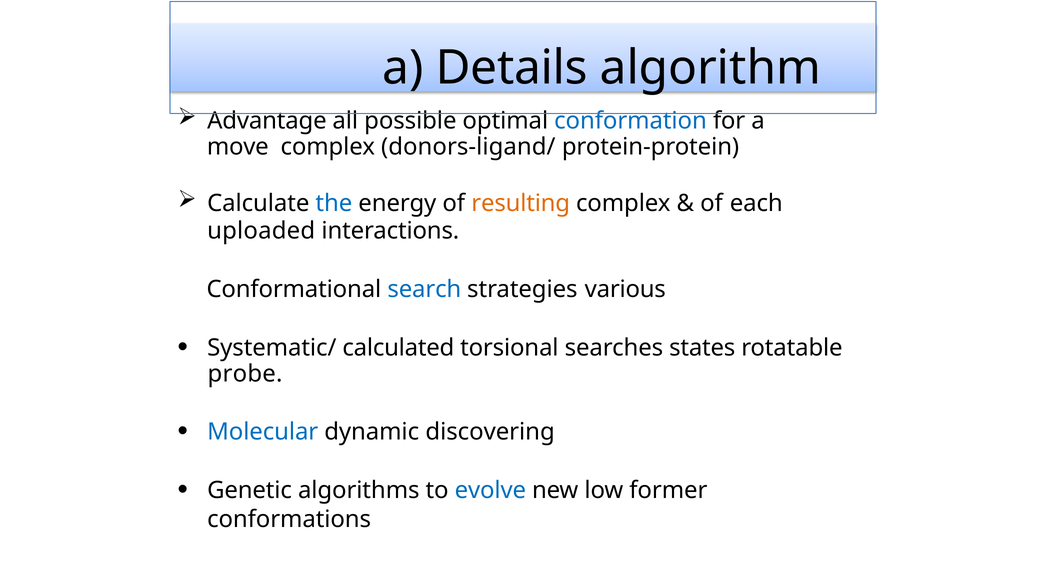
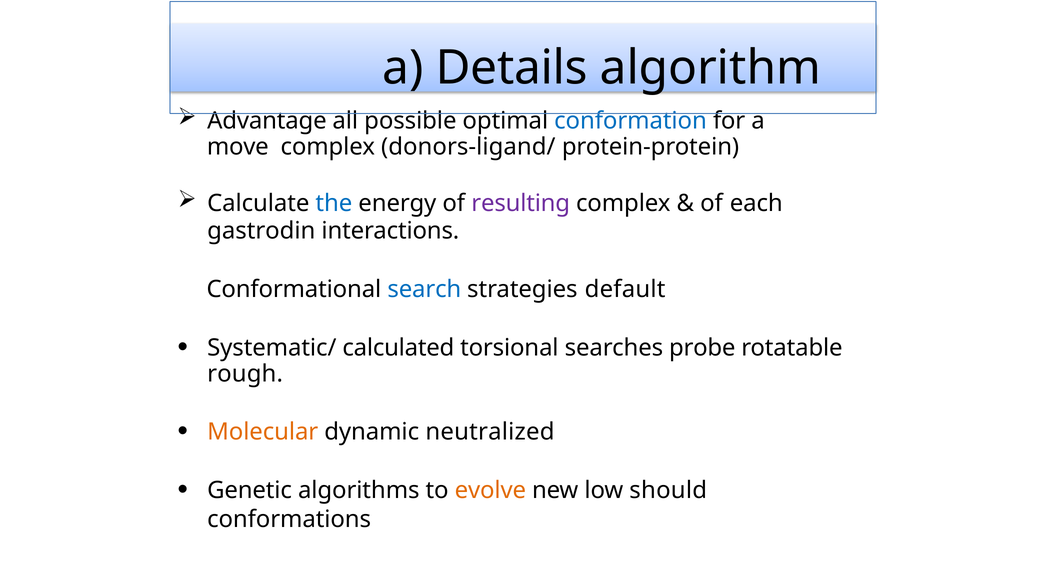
resulting colour: orange -> purple (521, 204)
uploaded: uploaded -> gastrodin (261, 231)
various: various -> default (625, 290)
states: states -> probe (702, 348)
probe: probe -> rough (245, 374)
Molecular colour: blue -> orange (263, 432)
discovering: discovering -> neutralized (490, 432)
evolve colour: blue -> orange (490, 491)
former: former -> should (668, 491)
